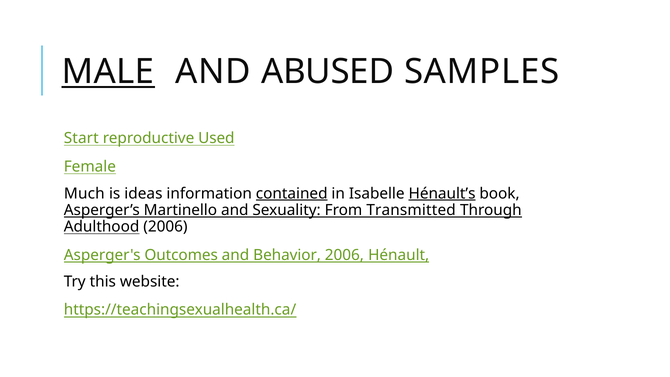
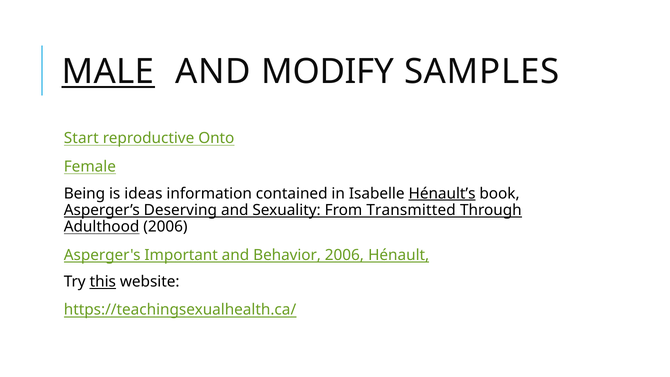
ABUSED: ABUSED -> MODIFY (328, 72)
Used: Used -> Onto (216, 138)
Much: Much -> Being (84, 194)
contained underline: present -> none (292, 194)
Martinello: Martinello -> Deserving (180, 210)
Outcomes: Outcomes -> Important (181, 255)
this underline: none -> present (103, 282)
